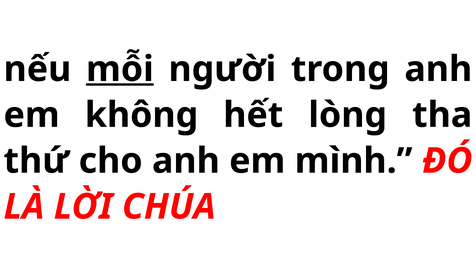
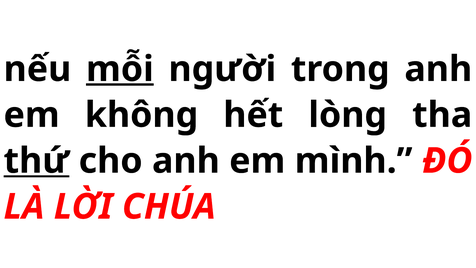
thứ underline: none -> present (36, 161)
